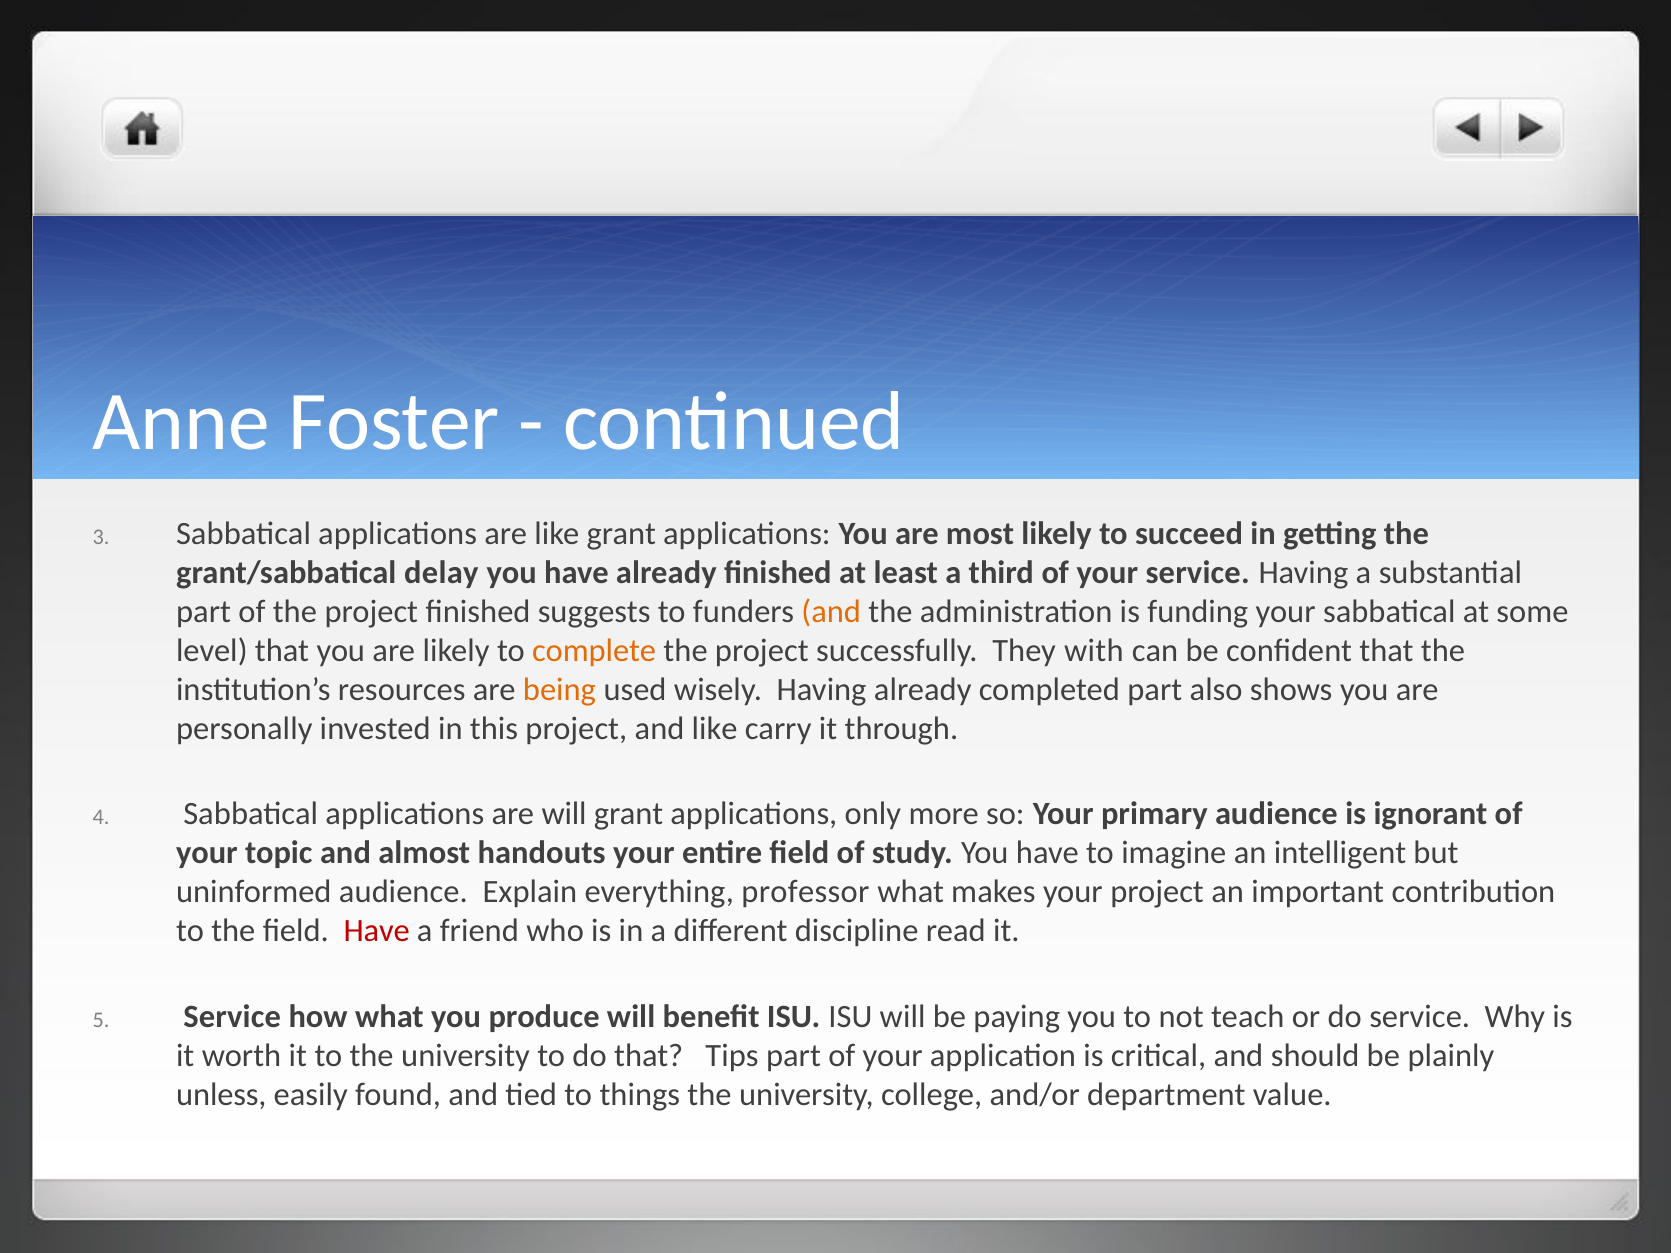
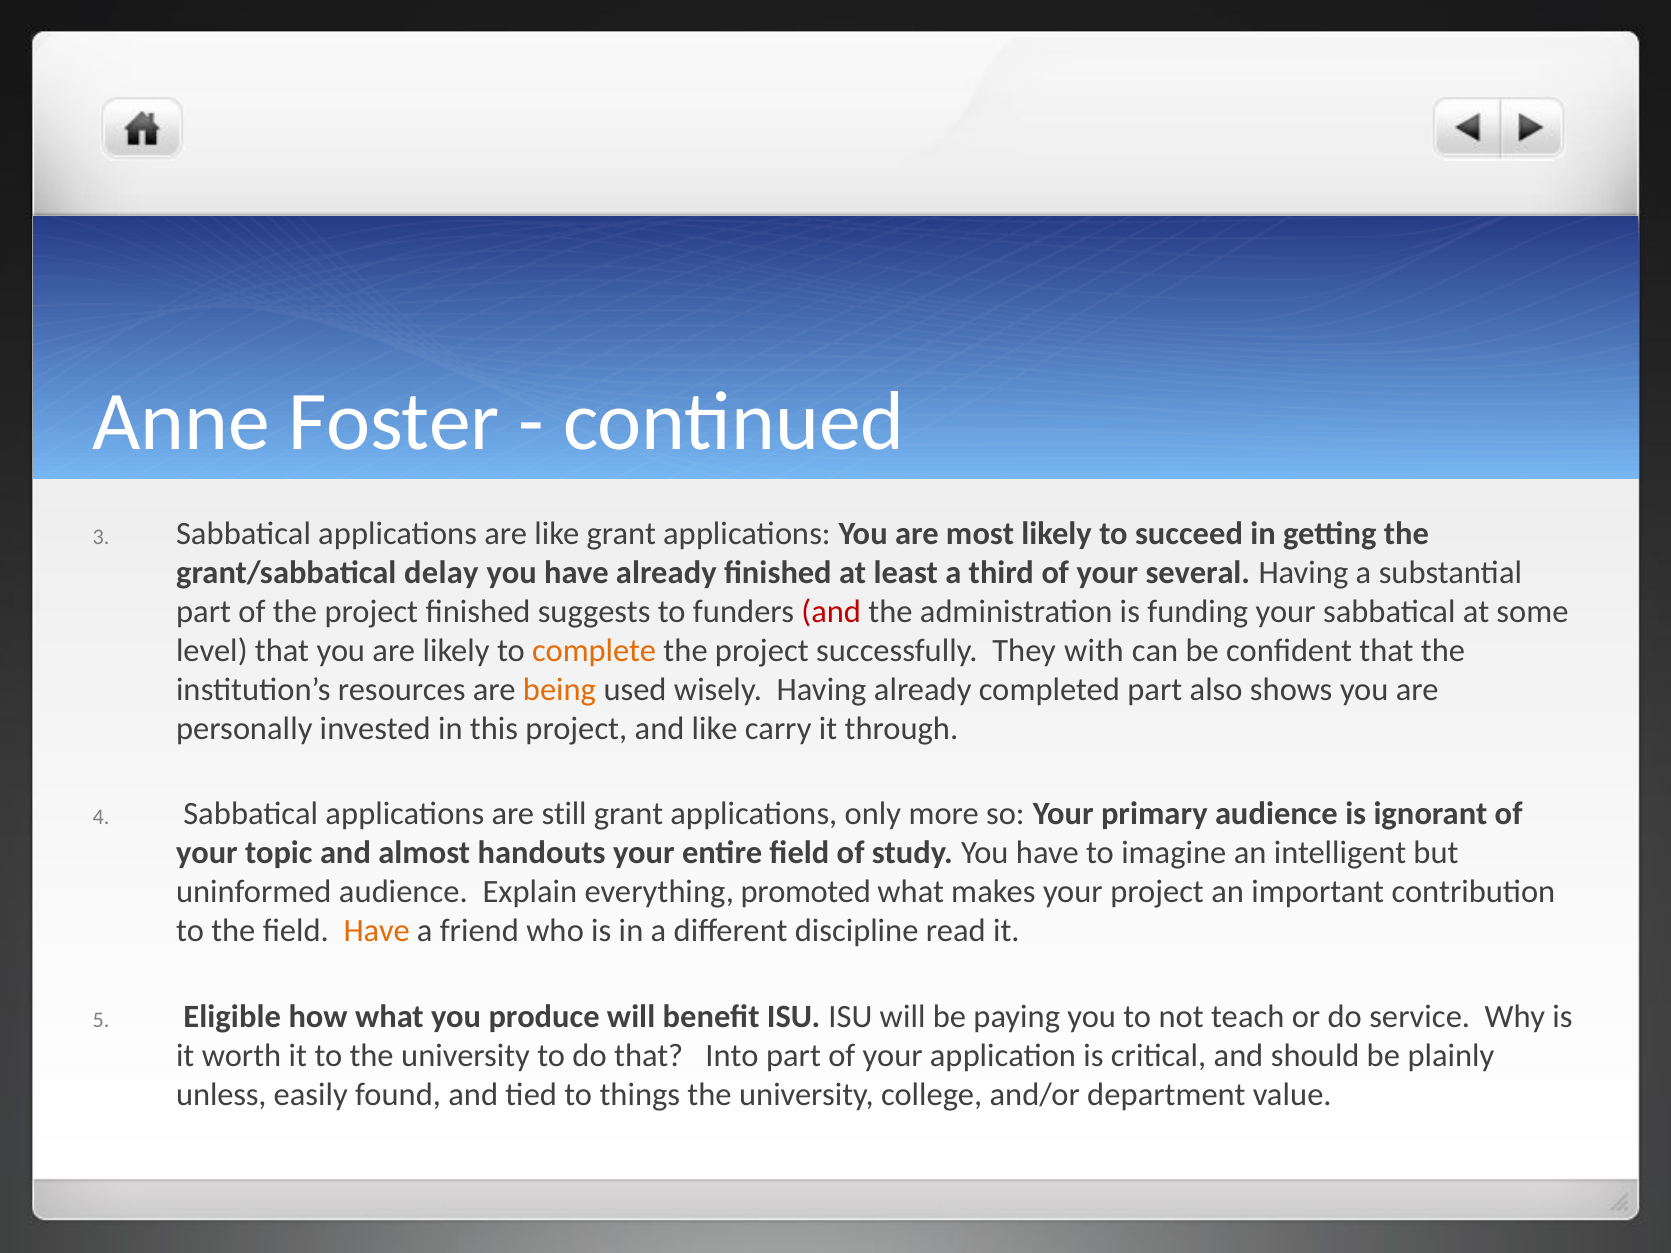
your service: service -> several (1198, 573)
and colour: orange -> red (831, 612)
are will: will -> still (564, 814)
professor: professor -> promoted (806, 892)
Have colour: red -> orange (377, 931)
Service: Service -> Eligible (232, 1017)
Tips: Tips -> Into (732, 1056)
